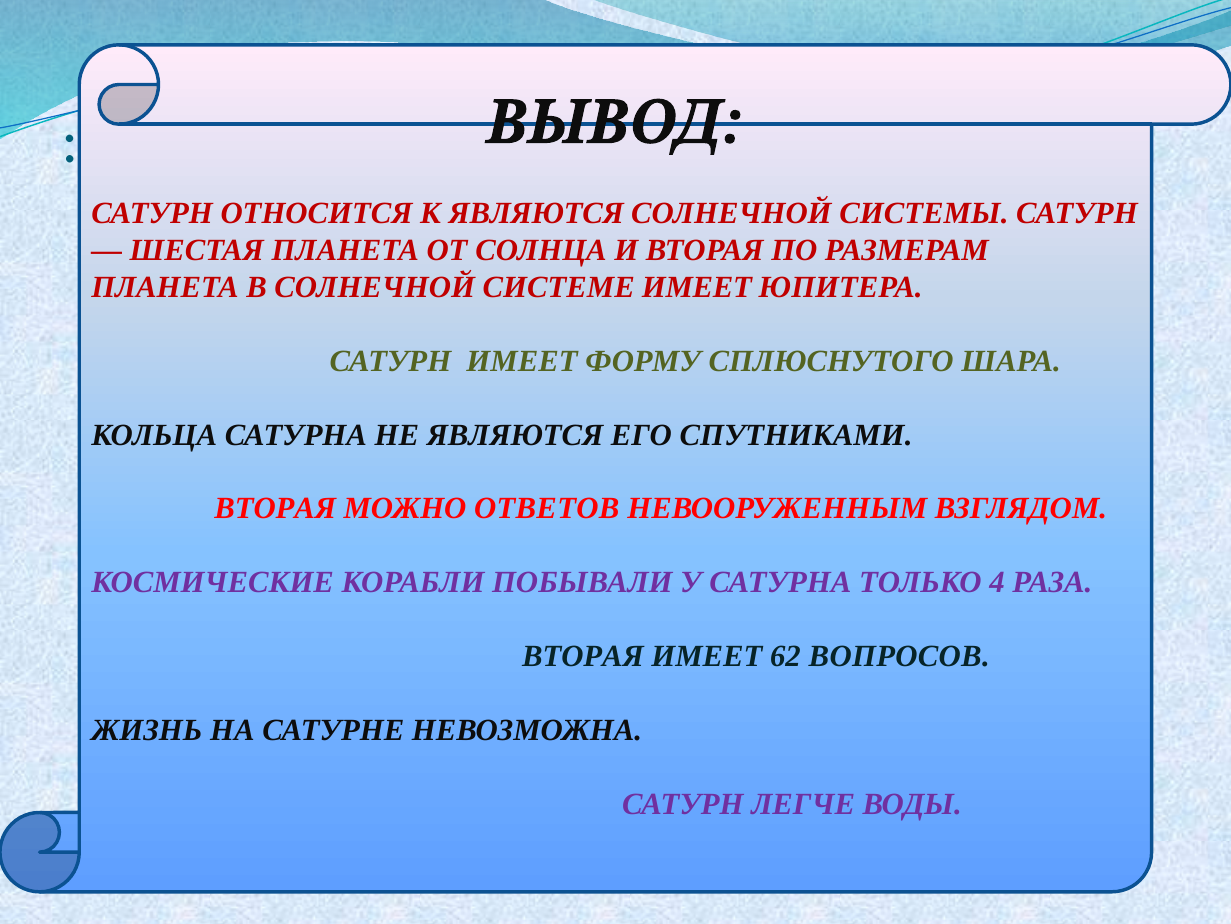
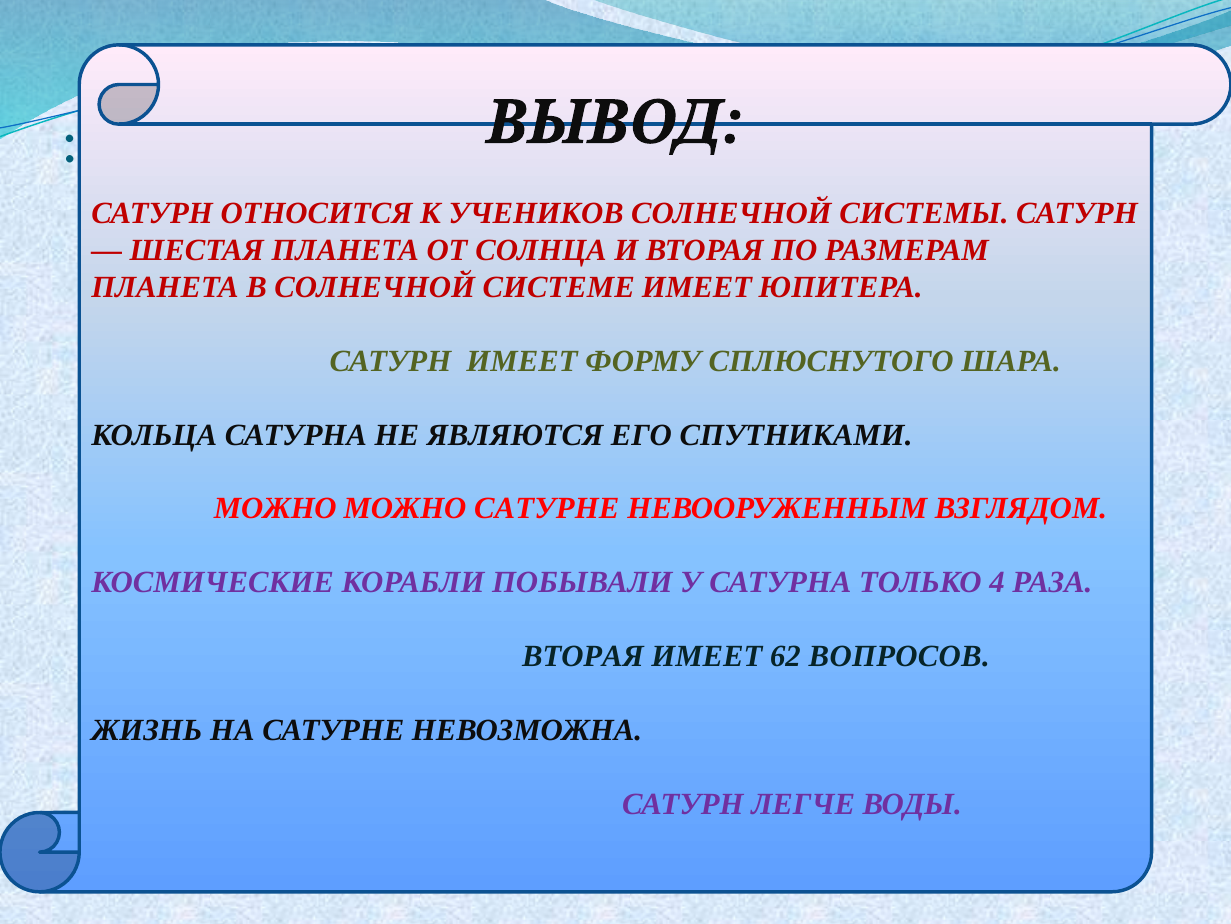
К ЯВЛЯЮТСЯ: ЯВЛЯЮТСЯ -> УЧЕНИКОВ (536, 213)
ВТОРАЯ: ВТОРАЯ -> МОЖНО (275, 508)
МОЖНО ОТВЕТОВ: ОТВЕТОВ -> САТУРНЕ (547, 508)
